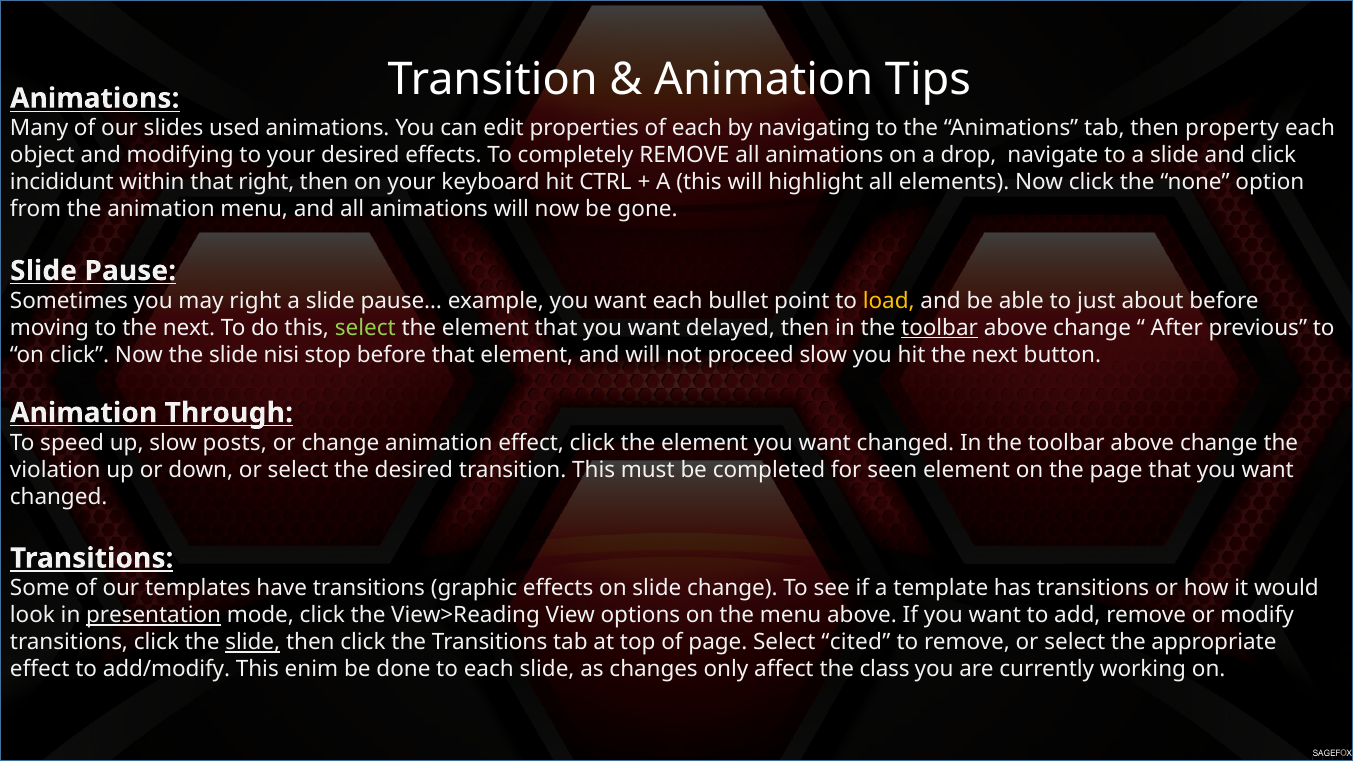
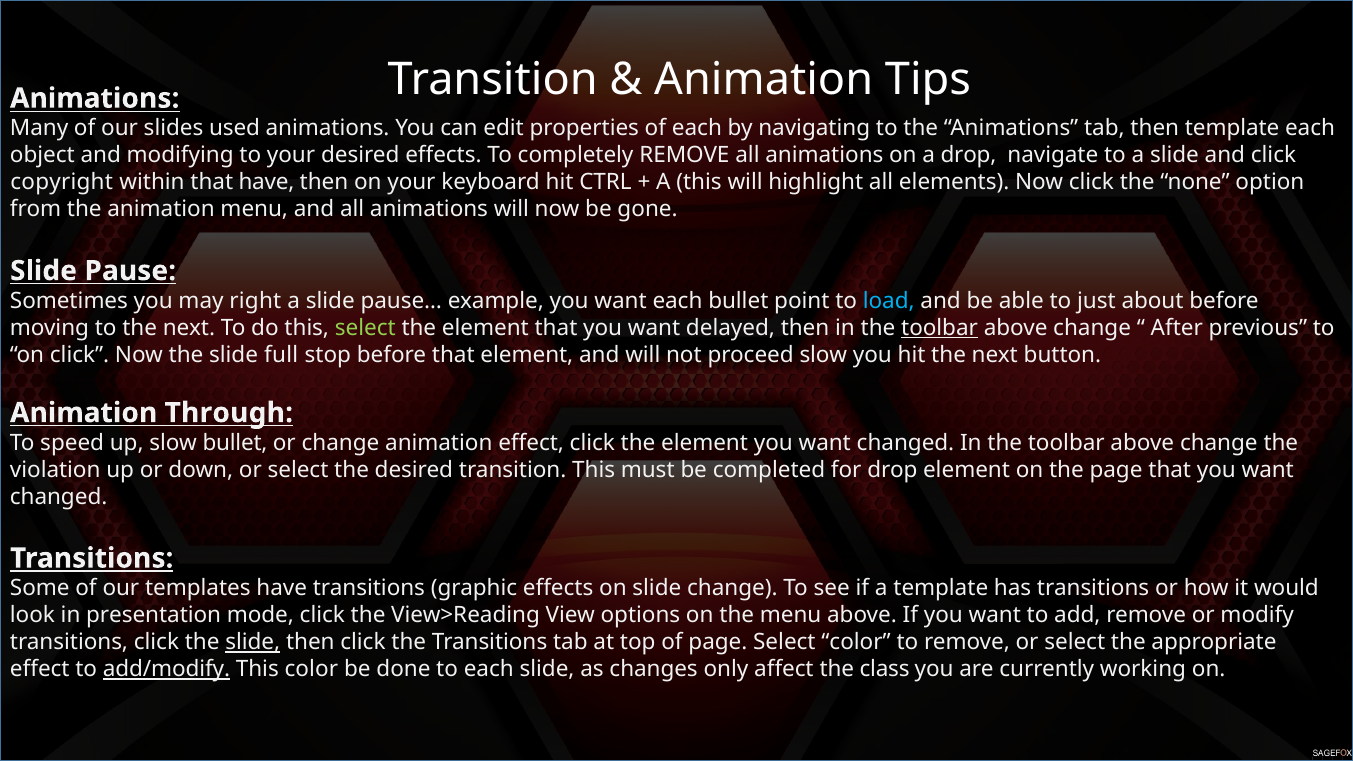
then property: property -> template (1232, 128)
incididunt: incididunt -> copyright (62, 183)
that right: right -> have (266, 183)
load colour: yellow -> light blue (889, 301)
nisi: nisi -> full (281, 355)
slow posts: posts -> bullet (235, 443)
for seen: seen -> drop (892, 470)
presentation underline: present -> none (154, 615)
Select cited: cited -> color (856, 642)
add/modify underline: none -> present (166, 669)
This enim: enim -> color (311, 669)
